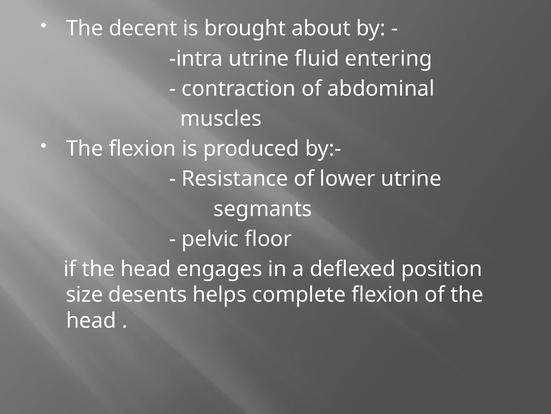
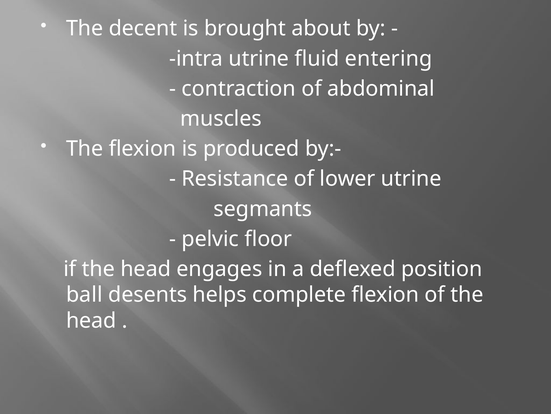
size: size -> ball (84, 294)
